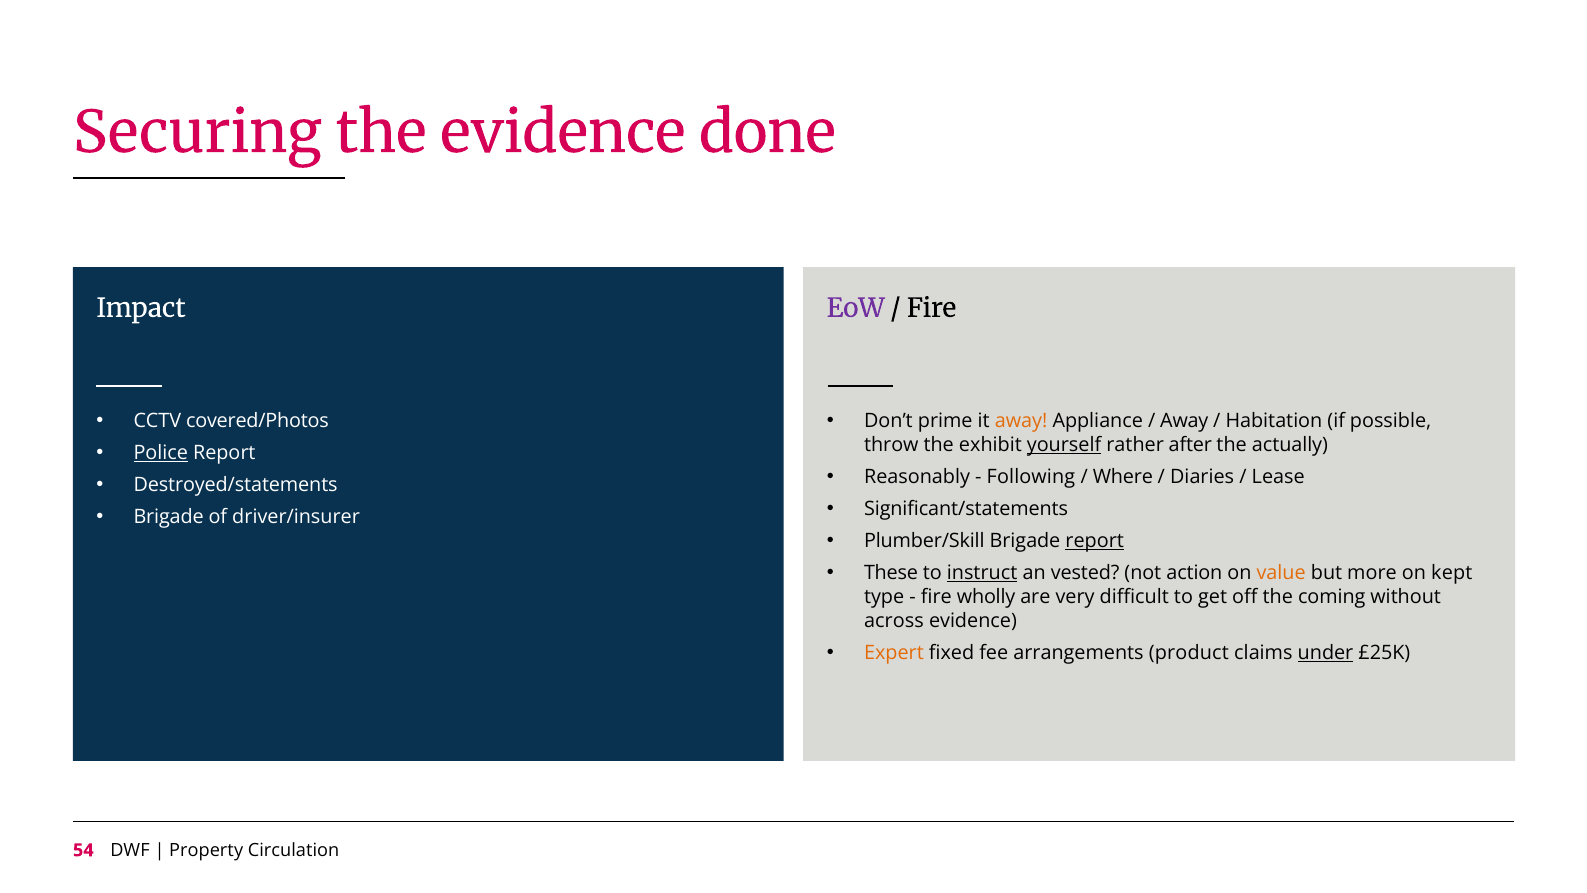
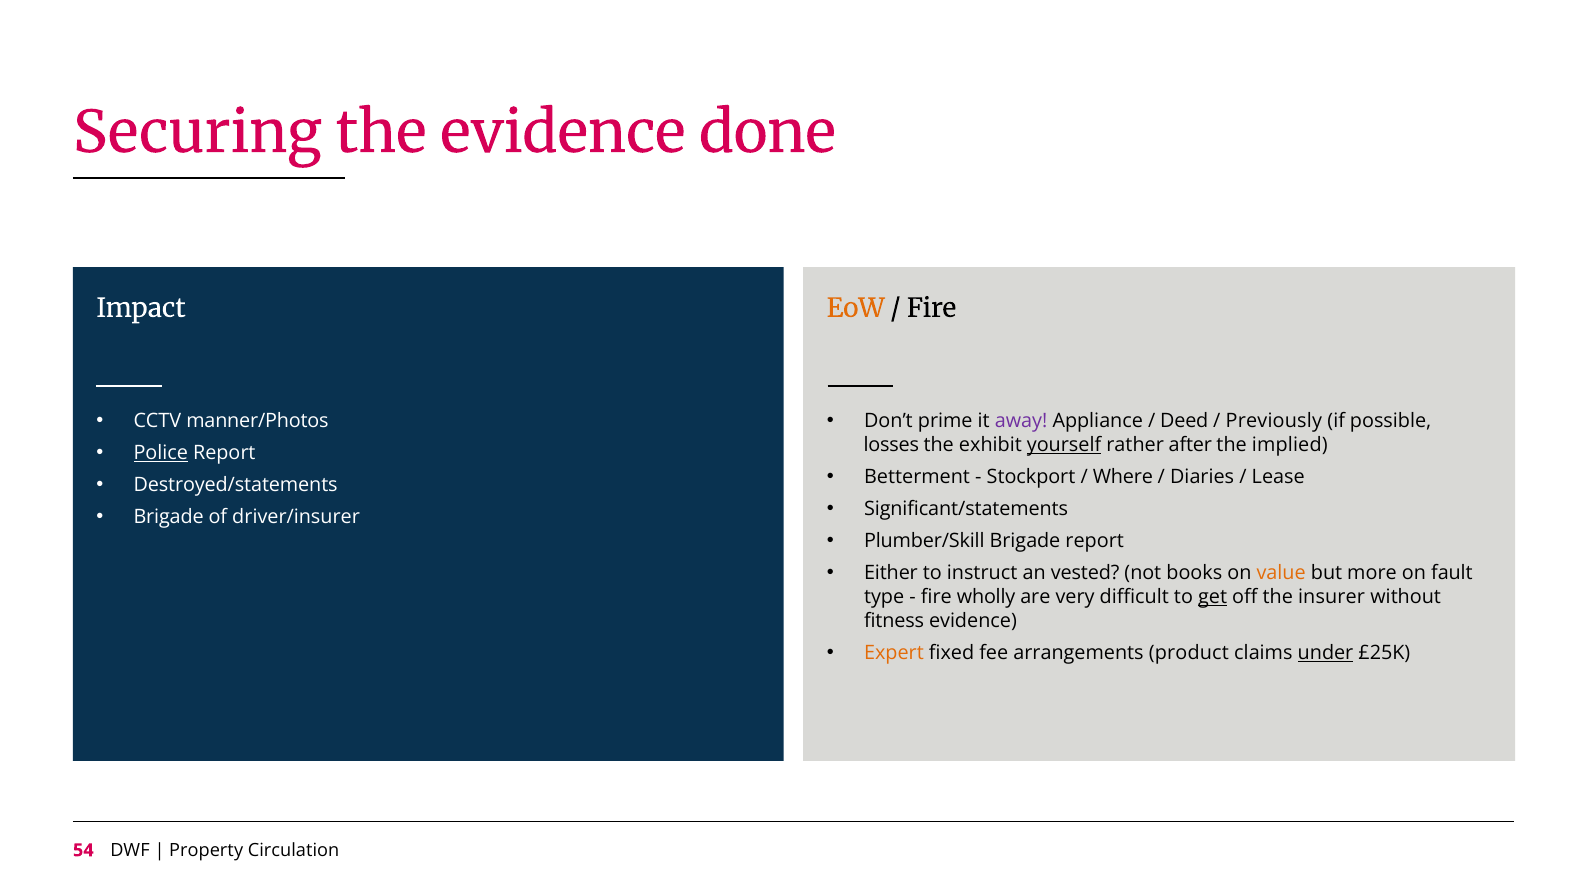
EoW colour: purple -> orange (856, 308)
covered/Photos: covered/Photos -> manner/Photos (257, 421)
away colour: orange -> purple (1021, 421)
Away: Away -> Deed (1184, 421)
Habitation: Habitation -> Previously (1274, 421)
throw: throw -> losses (891, 445)
actually: actually -> implied (1290, 445)
Reasonably: Reasonably -> Betterment (917, 477)
Following: Following -> Stockport (1031, 477)
report underline: present -> none (1095, 541)
These: These -> Either (891, 573)
instruct underline: present -> none (982, 573)
action: action -> books (1194, 573)
kept: kept -> fault (1452, 573)
get underline: none -> present (1213, 597)
coming: coming -> insurer (1332, 597)
across: across -> fitness (894, 620)
